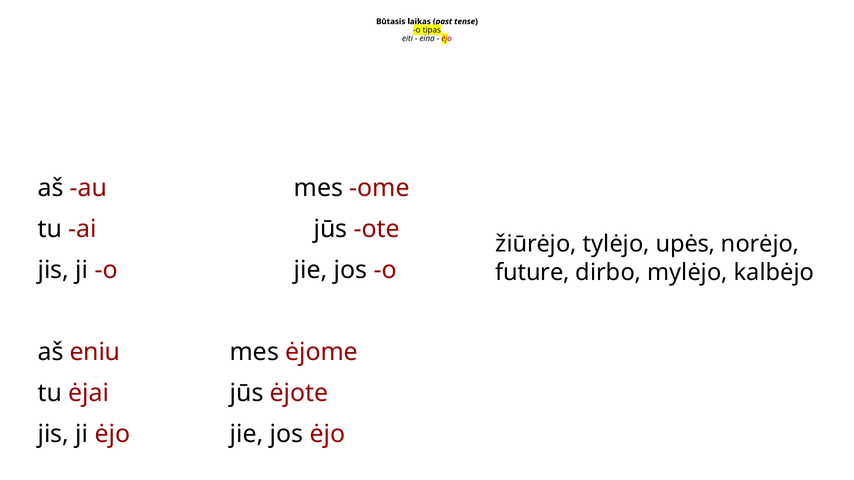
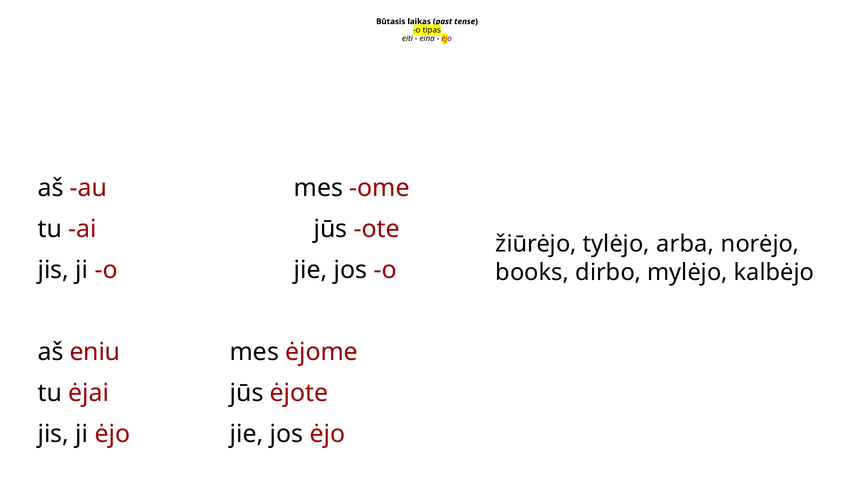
upės: upės -> arba (685, 244)
future: future -> books (532, 273)
